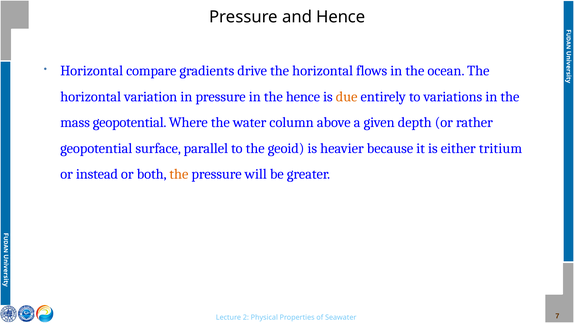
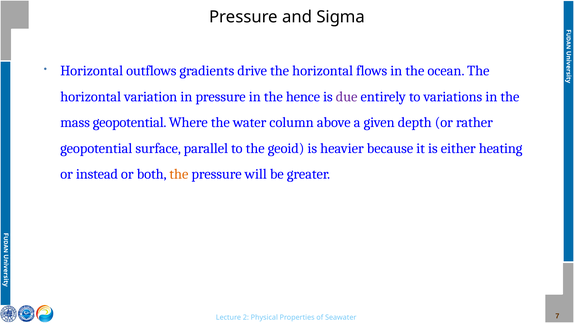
and Hence: Hence -> Sigma (341, 17)
compare: compare -> outflows (151, 71)
due colour: orange -> purple (347, 97)
tritium: tritium -> heating (501, 148)
